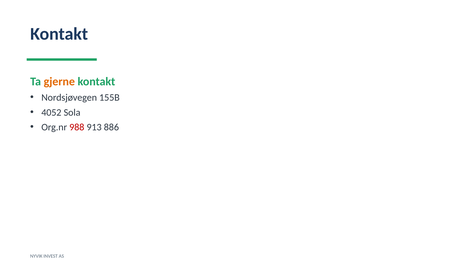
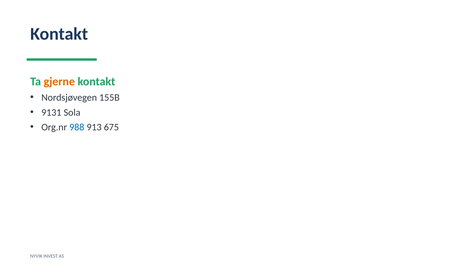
4052: 4052 -> 9131 (51, 113)
988 colour: red -> blue (77, 127)
886: 886 -> 675 (111, 127)
